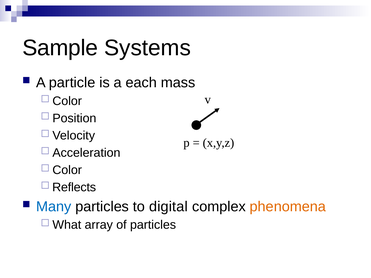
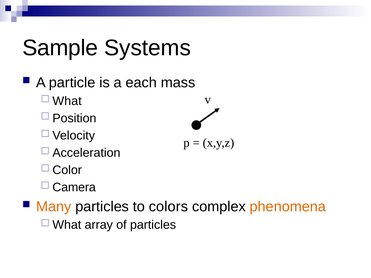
Color: Color -> What (67, 101)
Reflects: Reflects -> Camera (74, 188)
Many colour: blue -> orange (54, 207)
digital: digital -> colors (168, 207)
